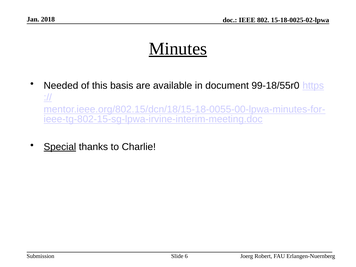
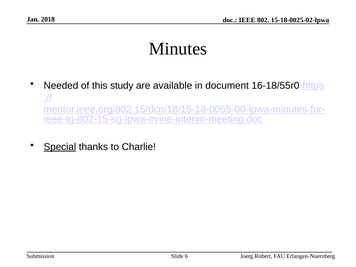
Minutes underline: present -> none (178, 49)
basis: basis -> study (122, 86)
99-18/55r0: 99-18/55r0 -> 16-18/55r0 (275, 86)
